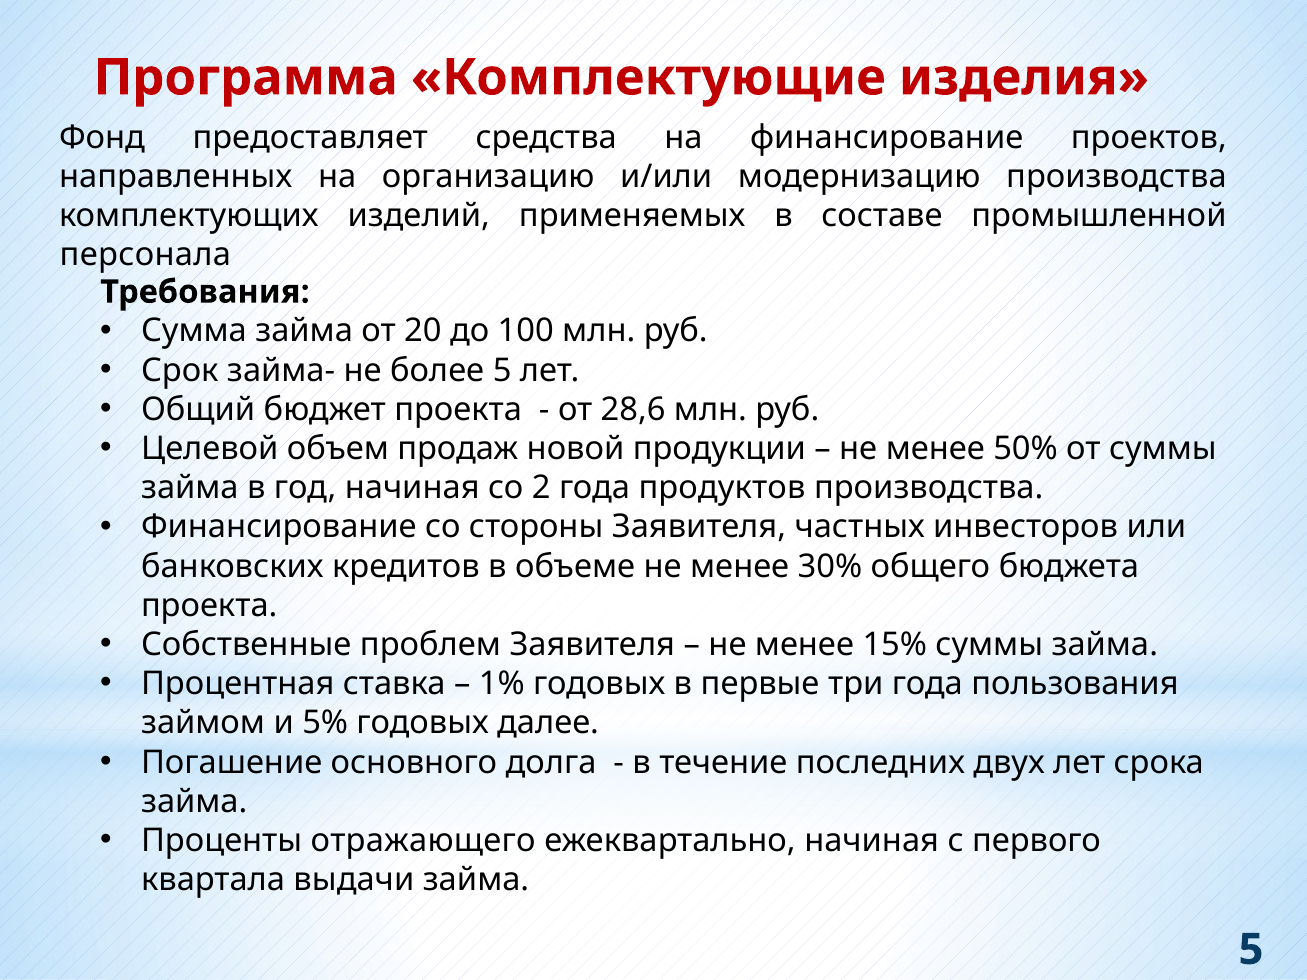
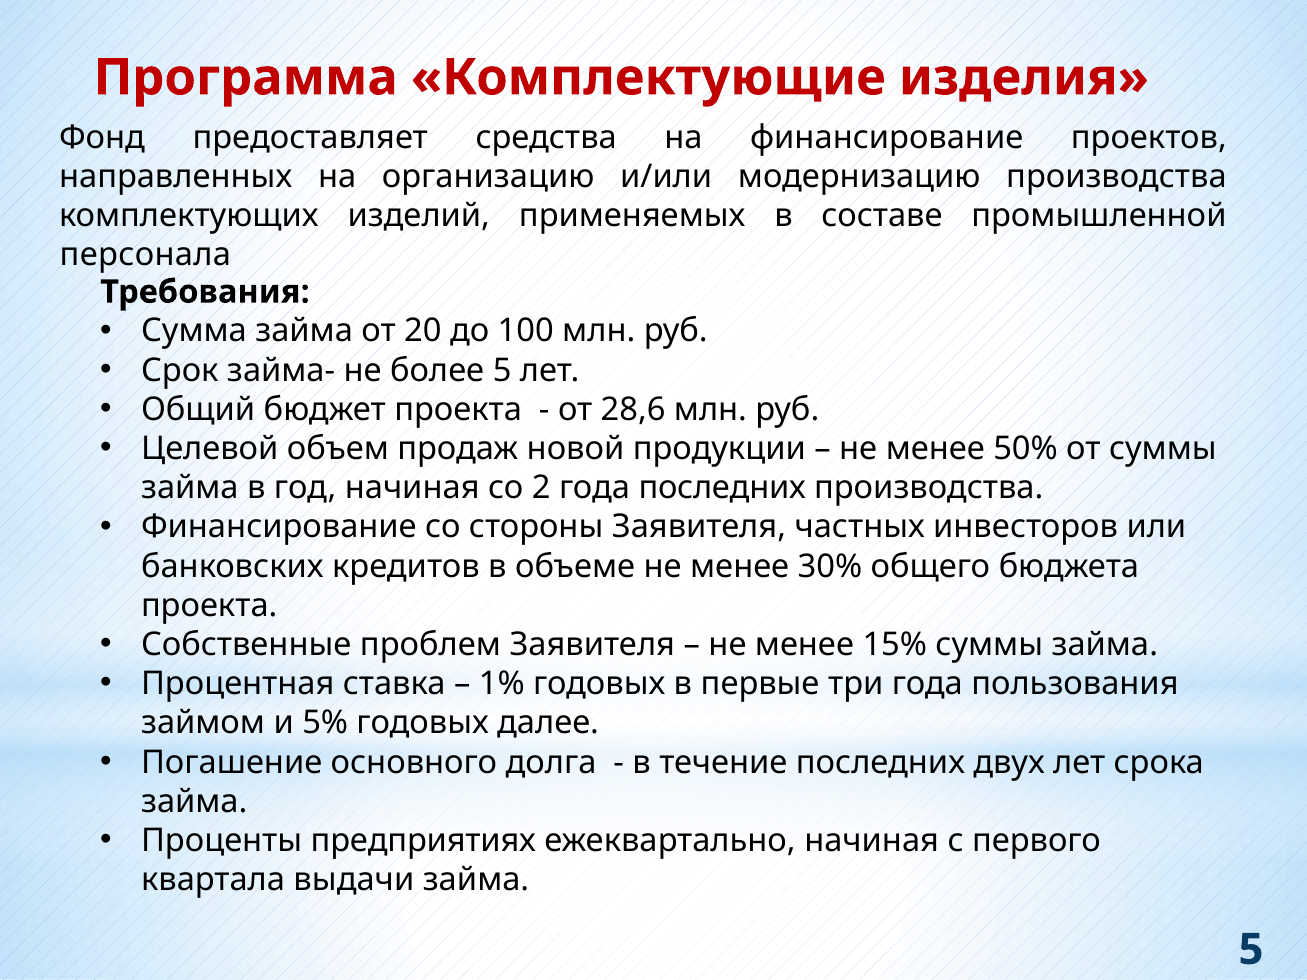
года продуктов: продуктов -> последних (722, 488)
отражающего: отражающего -> предприятиях (423, 841)
